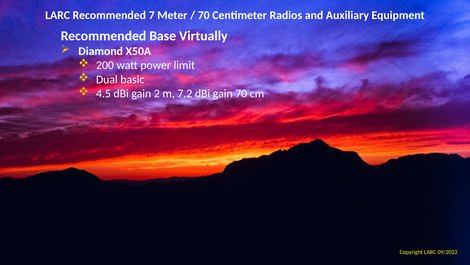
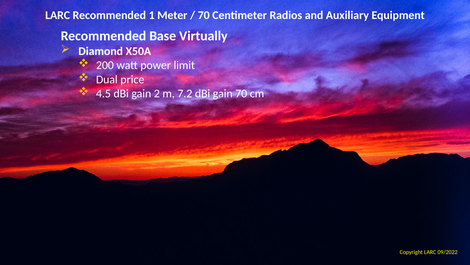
7: 7 -> 1 (152, 15)
basic: basic -> price (132, 79)
